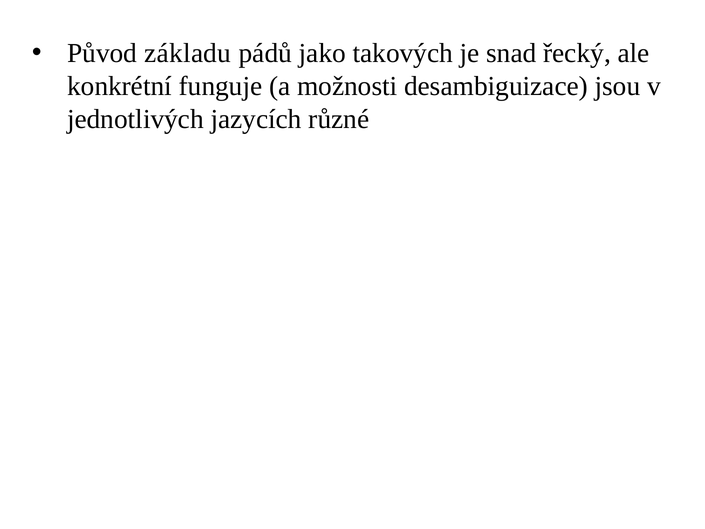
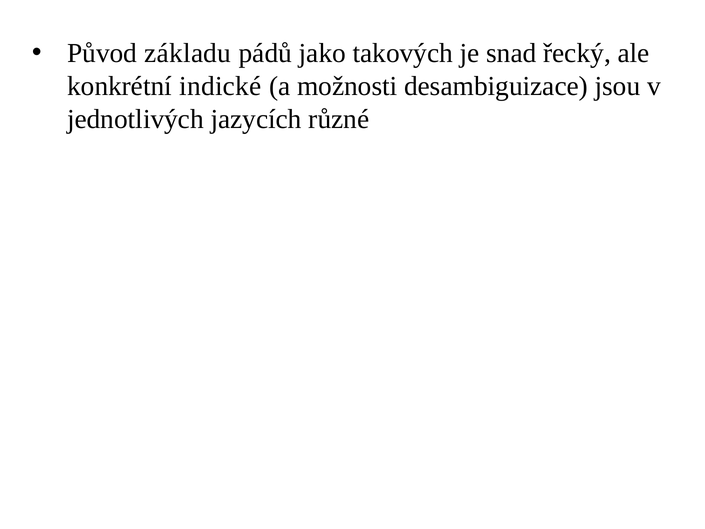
funguje: funguje -> indické (220, 86)
